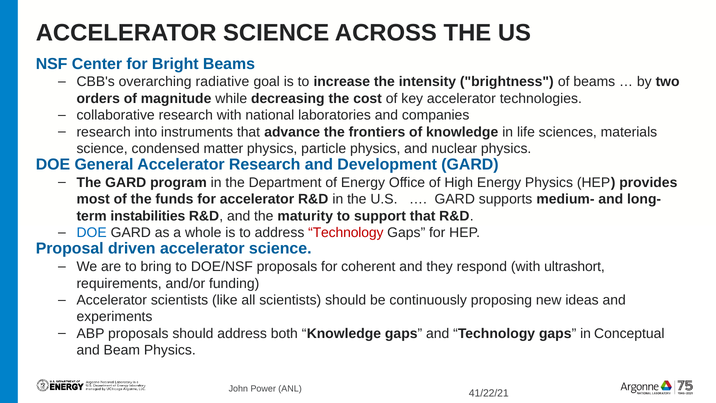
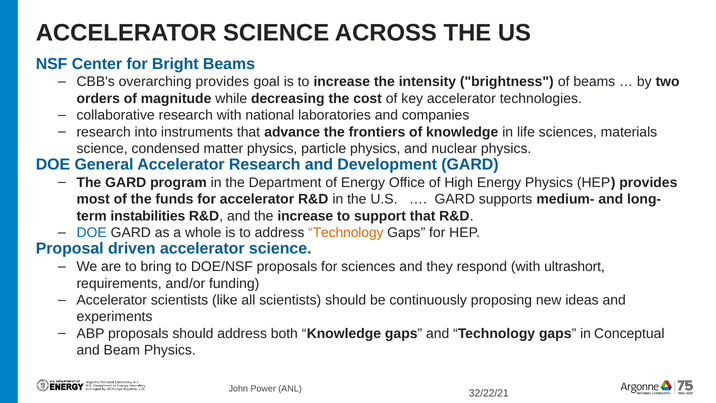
overarching radiative: radiative -> provides (222, 82)
the maturity: maturity -> increase (305, 216)
Technology colour: red -> orange (346, 233)
for coherent: coherent -> sciences (368, 267)
41/22/21: 41/22/21 -> 32/22/21 (489, 393)
